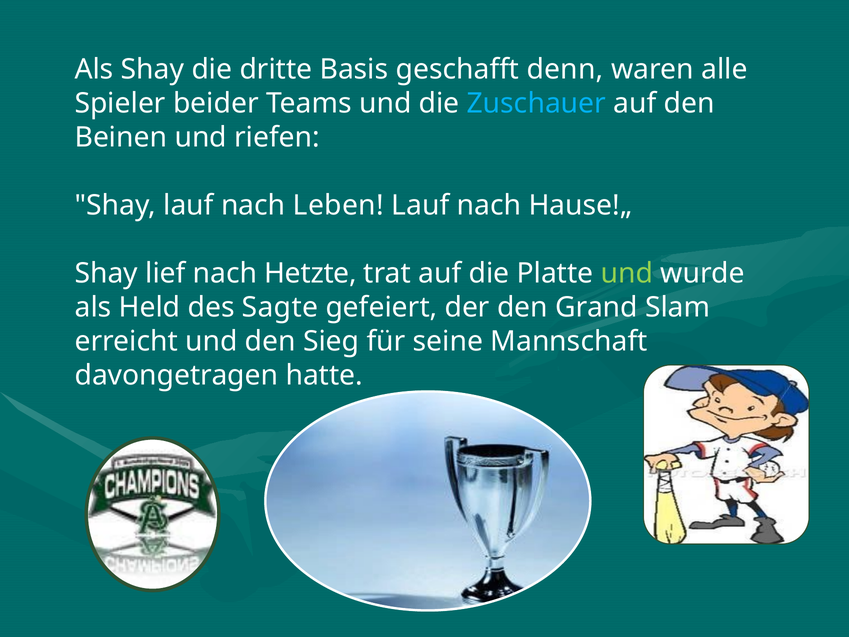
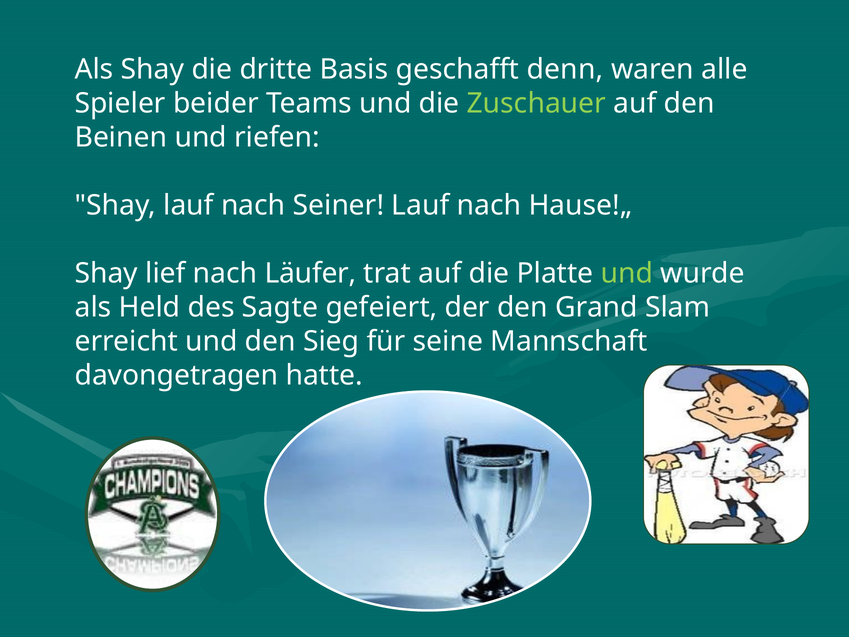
Zuschauer colour: light blue -> light green (536, 103)
Leben: Leben -> Seiner (338, 205)
Hetzte: Hetzte -> Läufer (310, 273)
